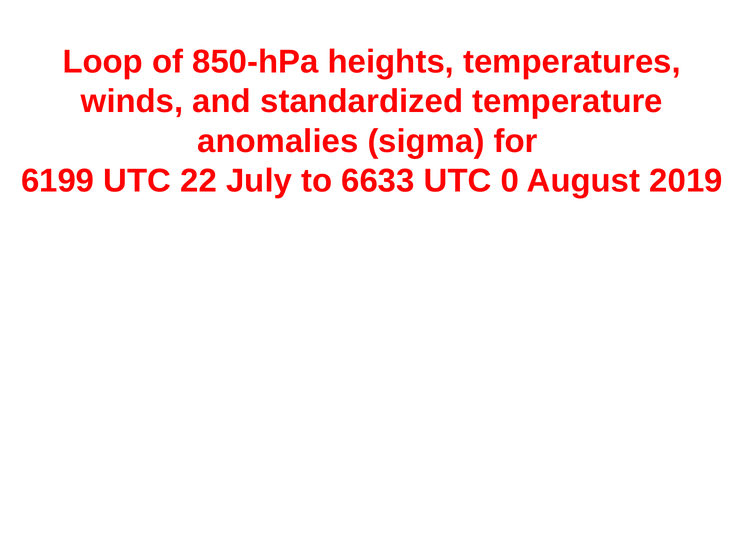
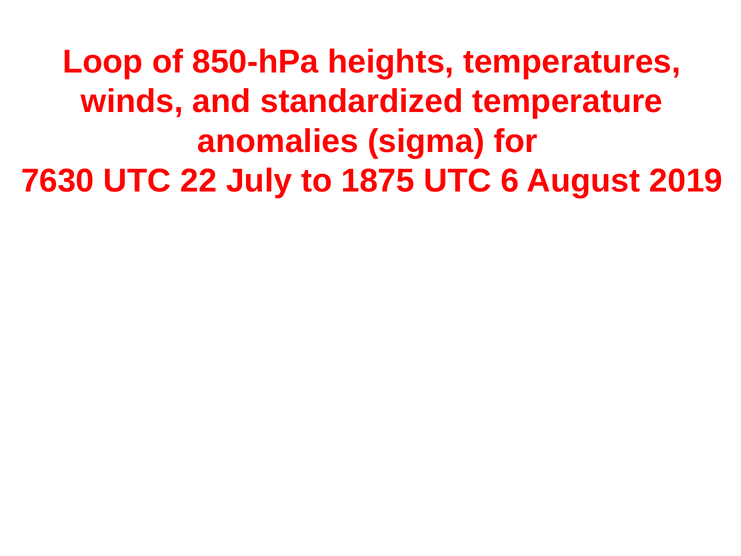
6199: 6199 -> 7630 (58, 181)
6633: 6633 -> 1875 (378, 181)
0: 0 -> 6 (510, 181)
